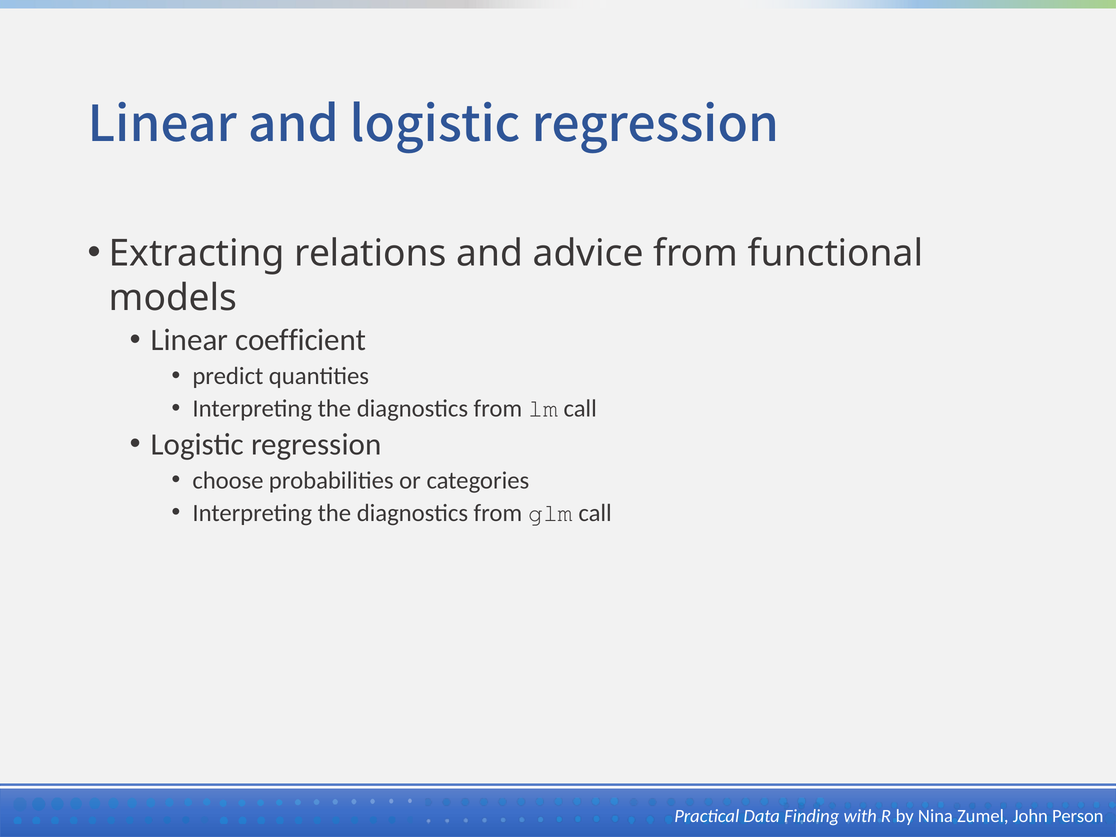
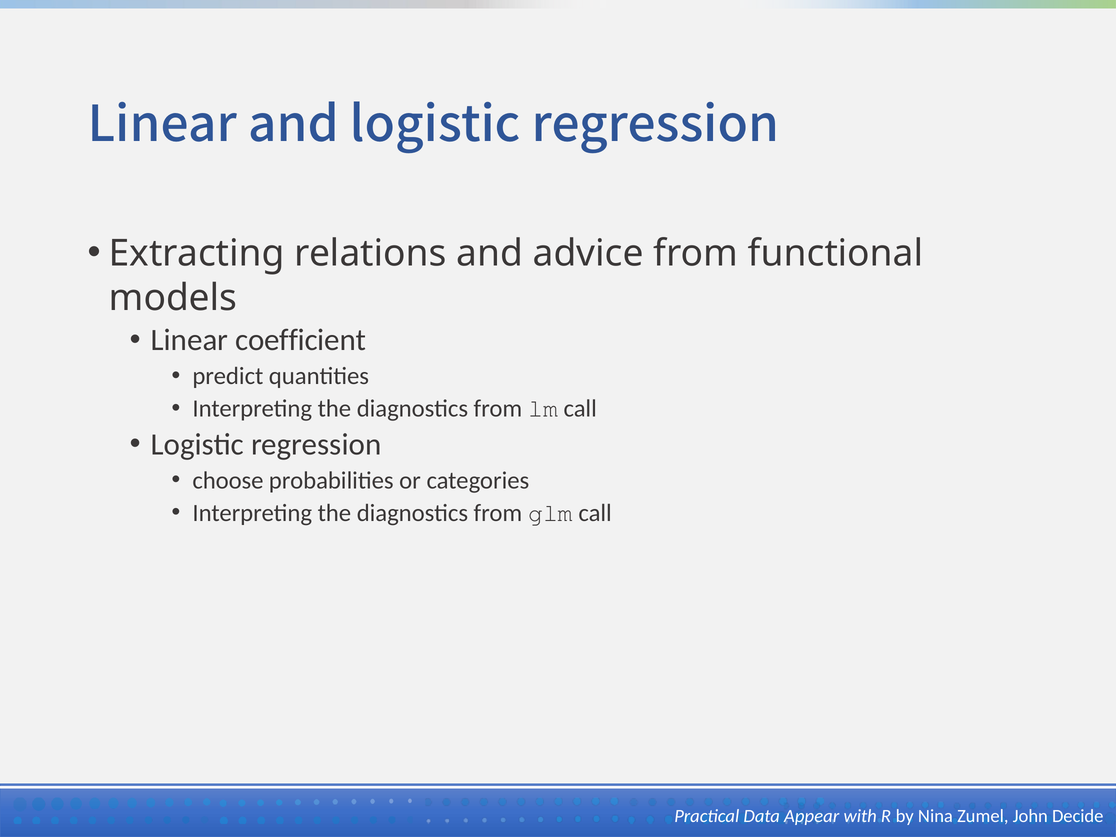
Finding: Finding -> Appear (812, 816)
Person: Person -> Decide (1078, 816)
